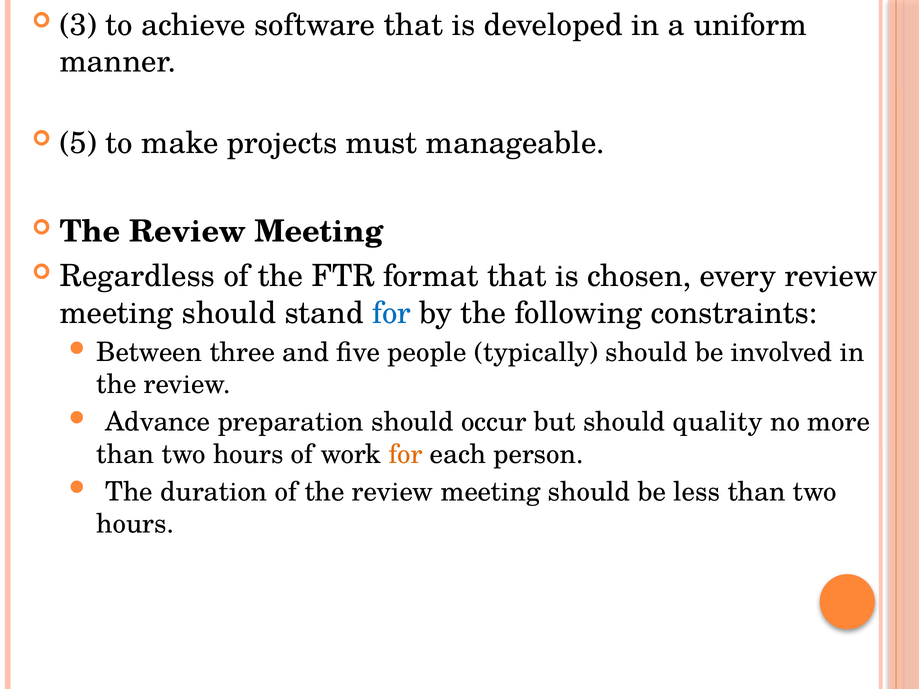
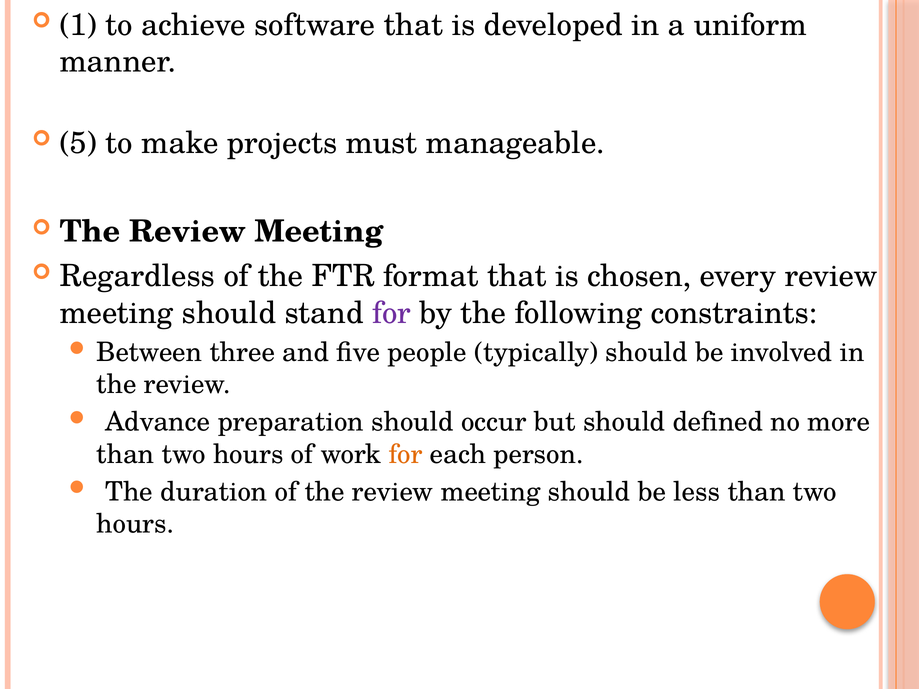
3: 3 -> 1 (78, 25)
for colour: blue -> purple (392, 313)
quality: quality -> defined (718, 422)
